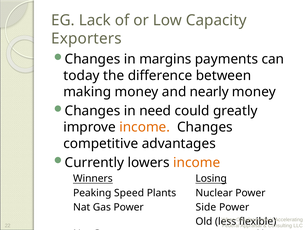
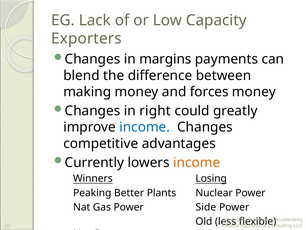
today: today -> blend (81, 75)
nearly: nearly -> forces (209, 92)
need: need -> right (155, 111)
income colour: orange -> blue (145, 127)
Speed: Speed -> Better (129, 193)
